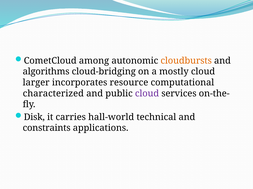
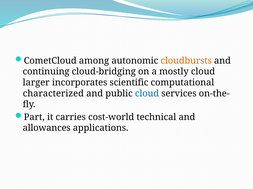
algorithms: algorithms -> continuing (46, 72)
resource: resource -> scientific (129, 83)
cloud colour: purple -> blue (147, 94)
Disk: Disk -> Part (34, 118)
hall-world: hall-world -> cost-world (111, 118)
constraints: constraints -> allowances (47, 128)
